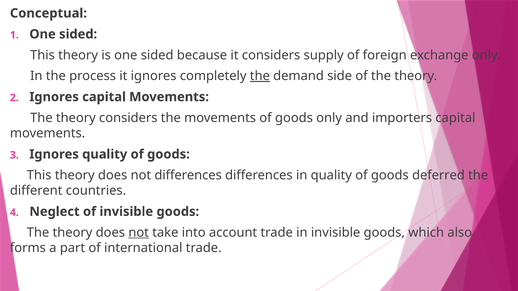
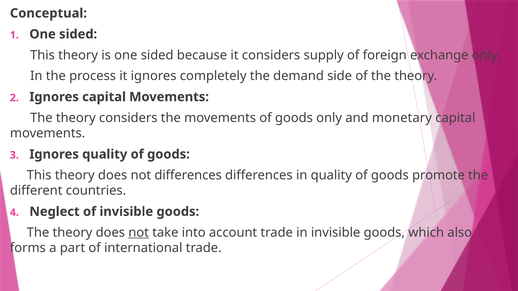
the underline: present -> none (260, 76)
importers: importers -> monetary (402, 118)
deferred: deferred -> promote (438, 175)
